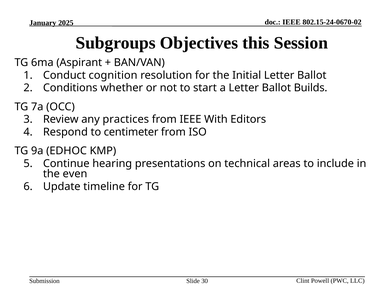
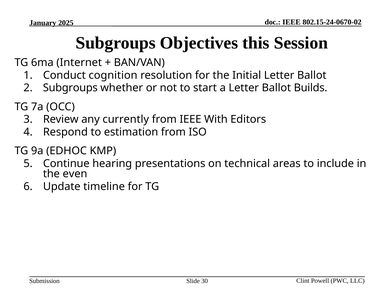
Aspirant: Aspirant -> Internet (79, 63)
Conditions: Conditions -> Subgroups (70, 88)
practices: practices -> currently (126, 119)
centimeter: centimeter -> estimation (131, 132)
